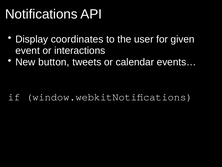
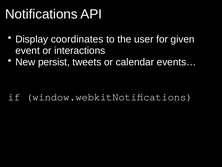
button: button -> persist (54, 62)
